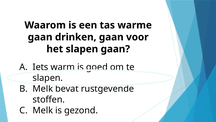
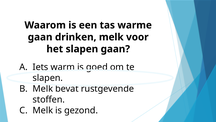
drinken gaan: gaan -> melk (111, 37)
